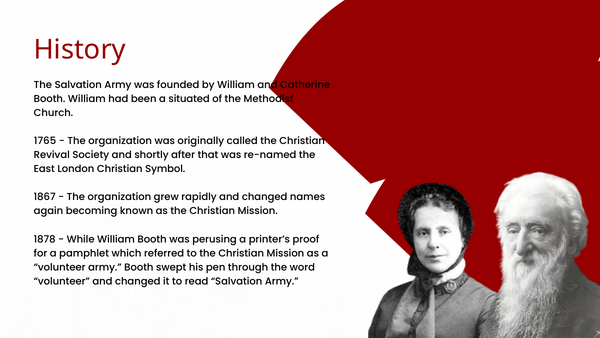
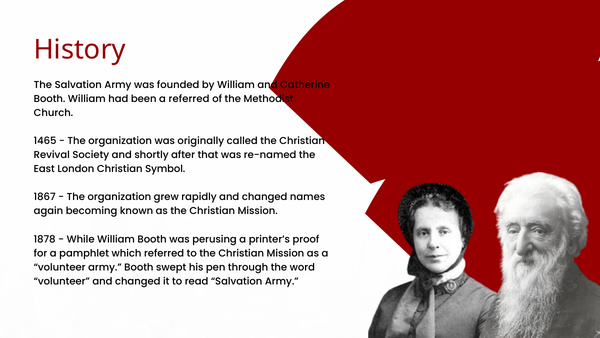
a situated: situated -> referred (189, 99)
1765: 1765 -> 1465 (45, 141)
